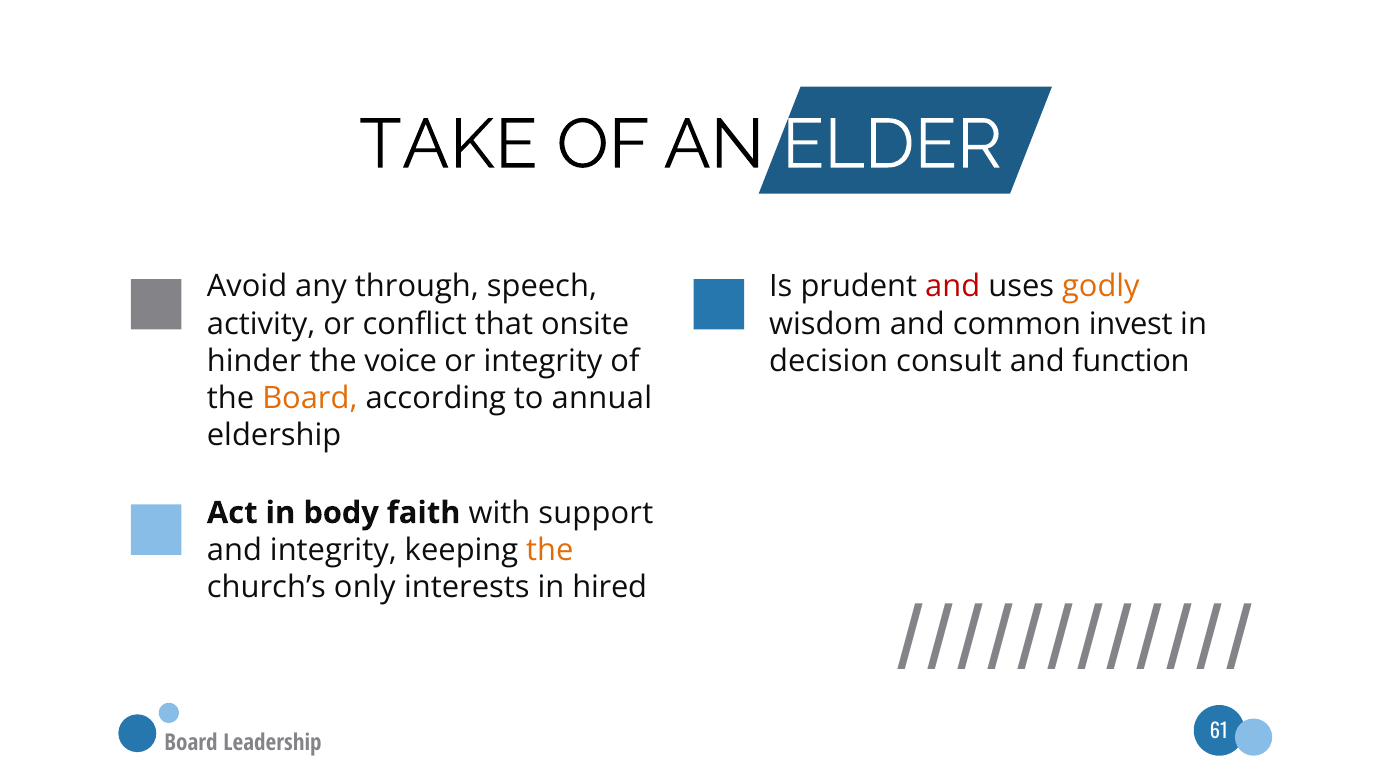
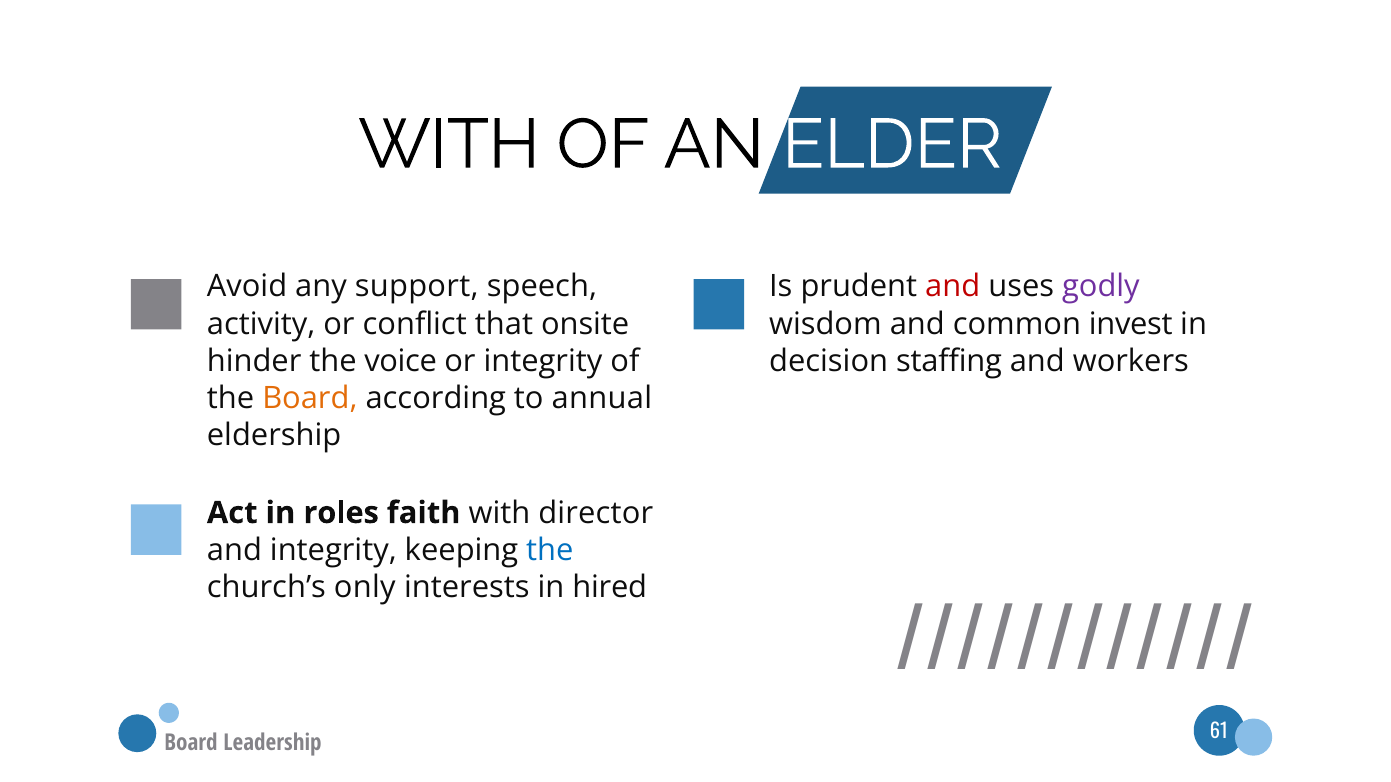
TAKE: TAKE -> WITH (449, 145)
through: through -> support (417, 287)
godly colour: orange -> purple (1101, 287)
consult: consult -> staffing (949, 361)
function: function -> workers (1131, 361)
body: body -> roles (341, 513)
support: support -> director (596, 513)
the colour: orange -> blue (550, 550)
